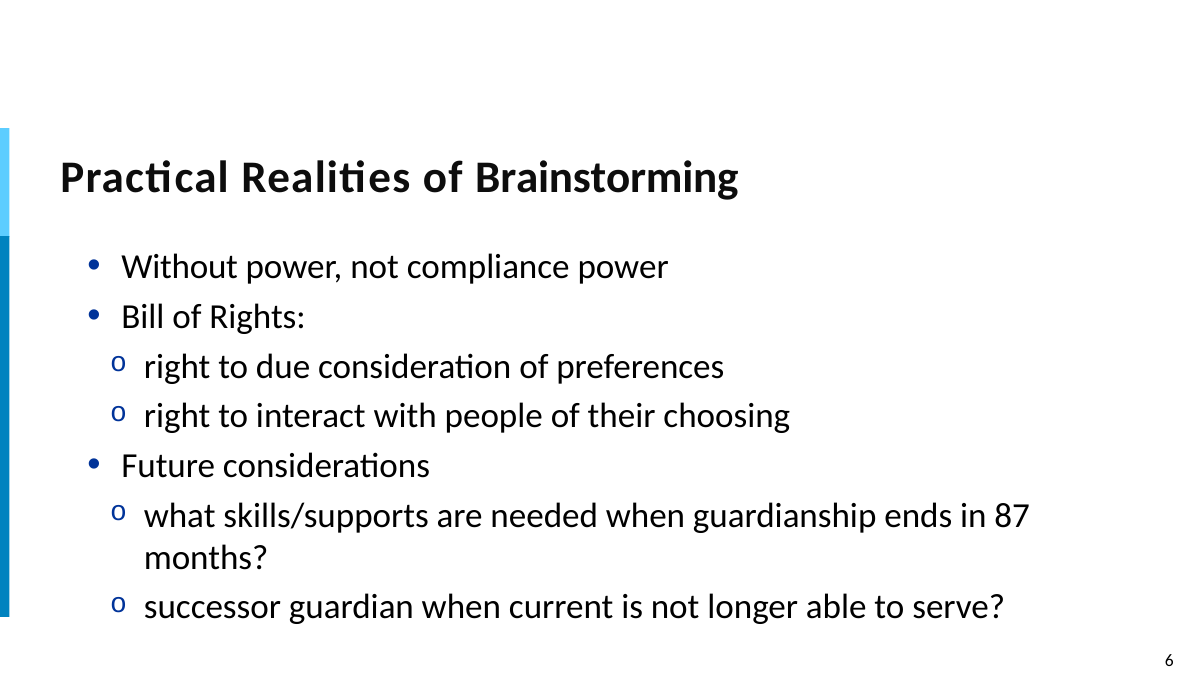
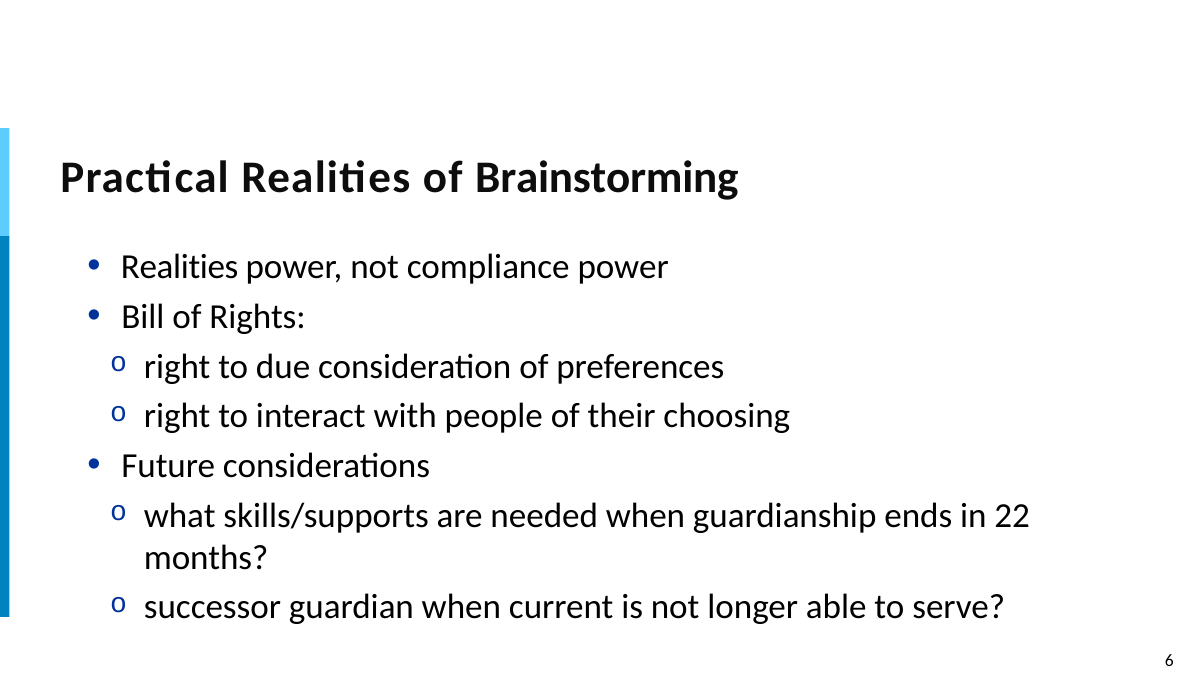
Without: Without -> Realities (180, 267)
87: 87 -> 22 (1012, 515)
